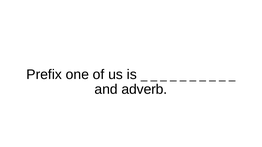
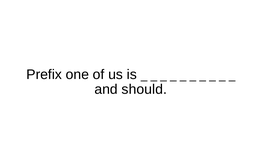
adverb: adverb -> should (144, 90)
